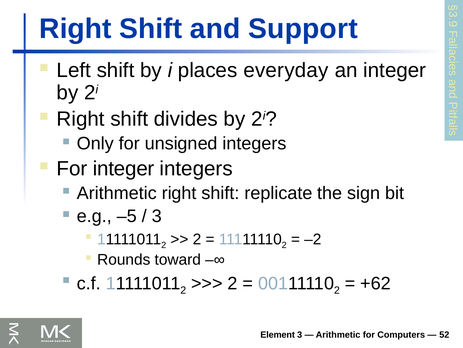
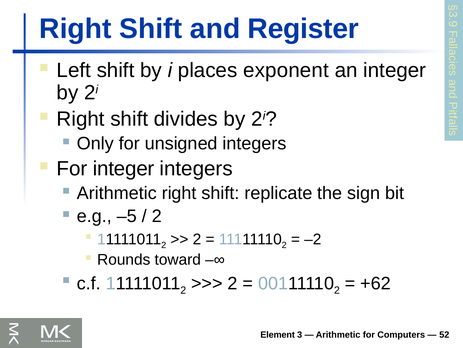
Support: Support -> Register (303, 29)
everyday: everyday -> exponent (286, 70)
3: 3 -> 2 (157, 216)
